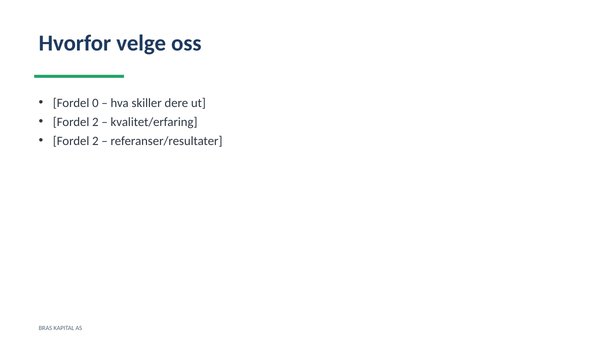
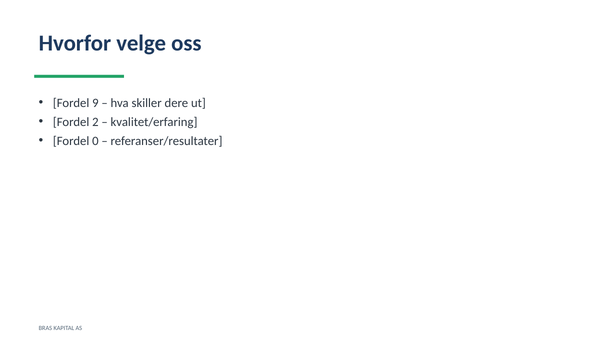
0: 0 -> 9 (95, 103)
2: 2 -> 0 (95, 141)
